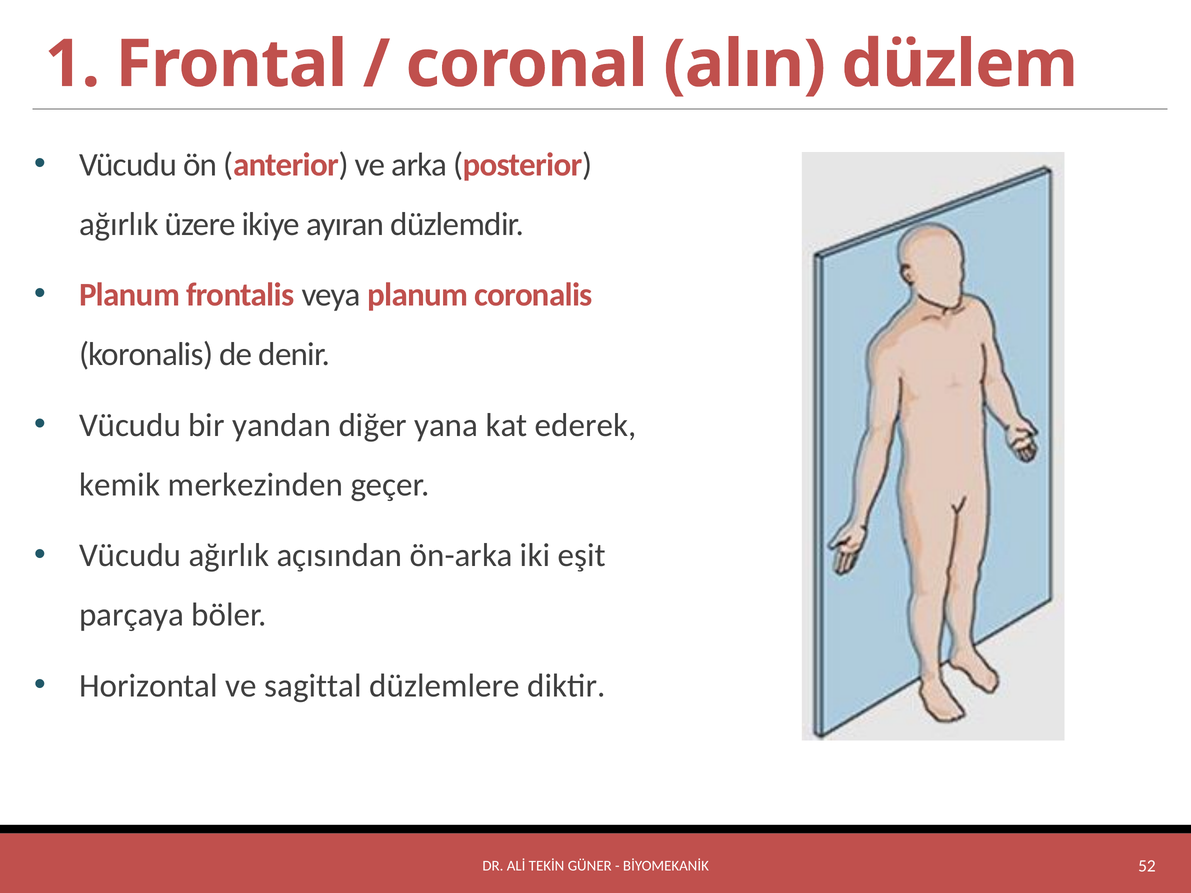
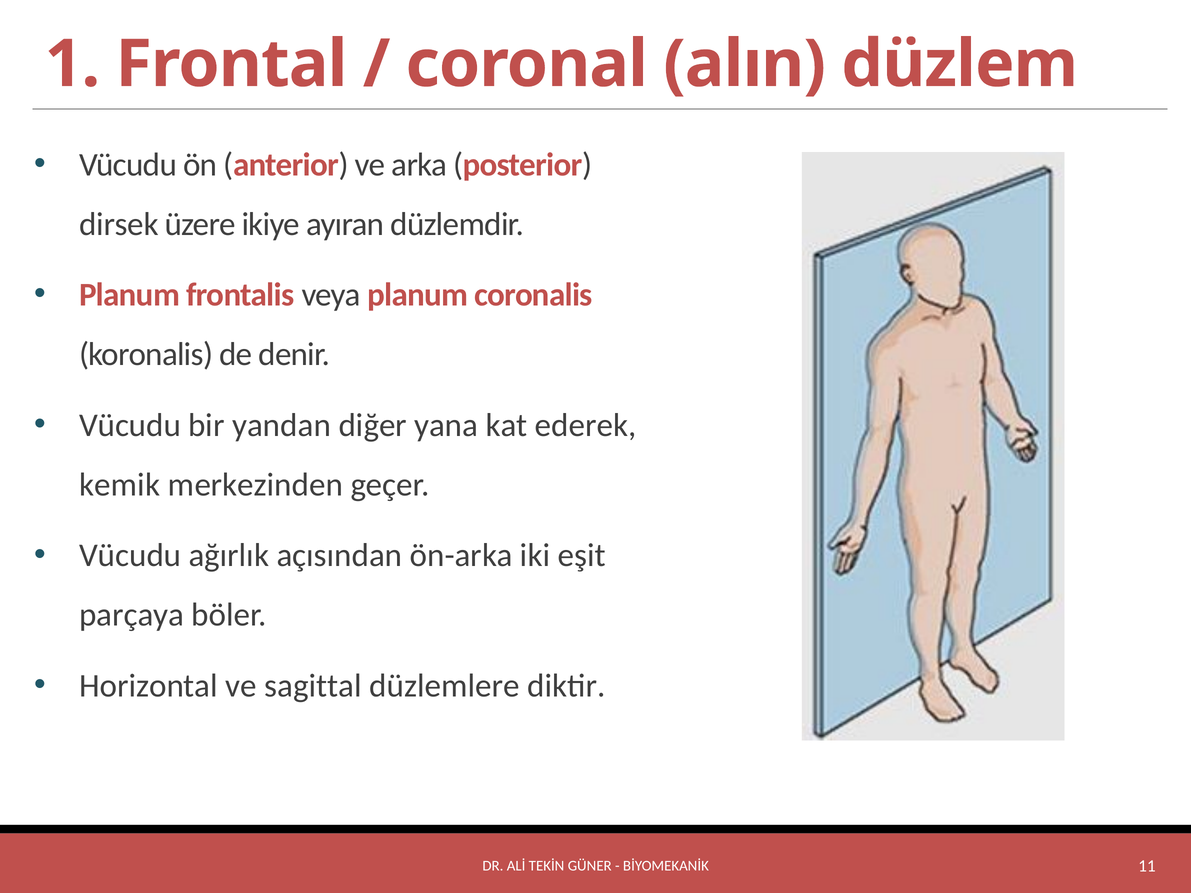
ağırlık: ağırlık -> dirsek (119, 224)
52: 52 -> 11 (1147, 866)
